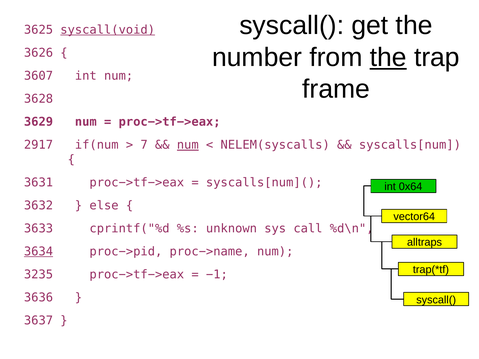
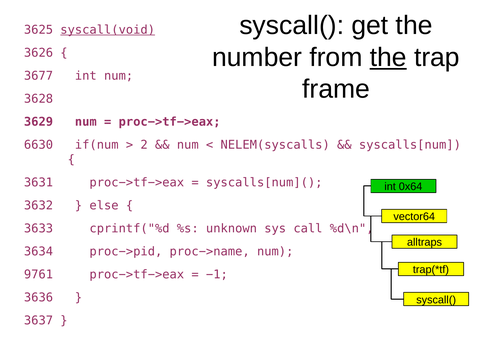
3607: 3607 -> 3677 (38, 76)
2917: 2917 -> 6630 (38, 145)
7: 7 -> 2 (144, 145)
num underline: present -> none (188, 145)
3634 underline: present -> none (38, 252)
3235: 3235 -> 9761 (38, 275)
